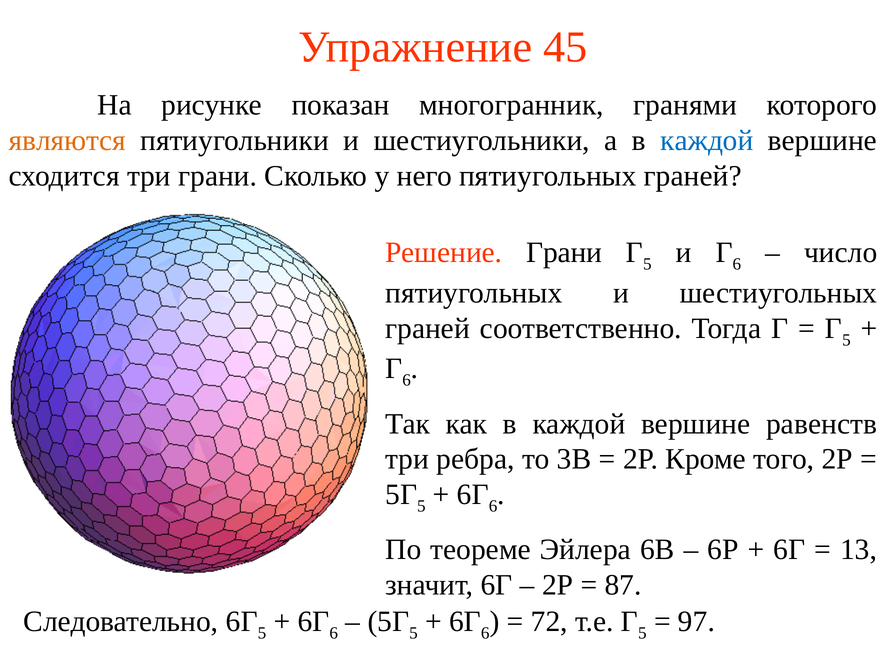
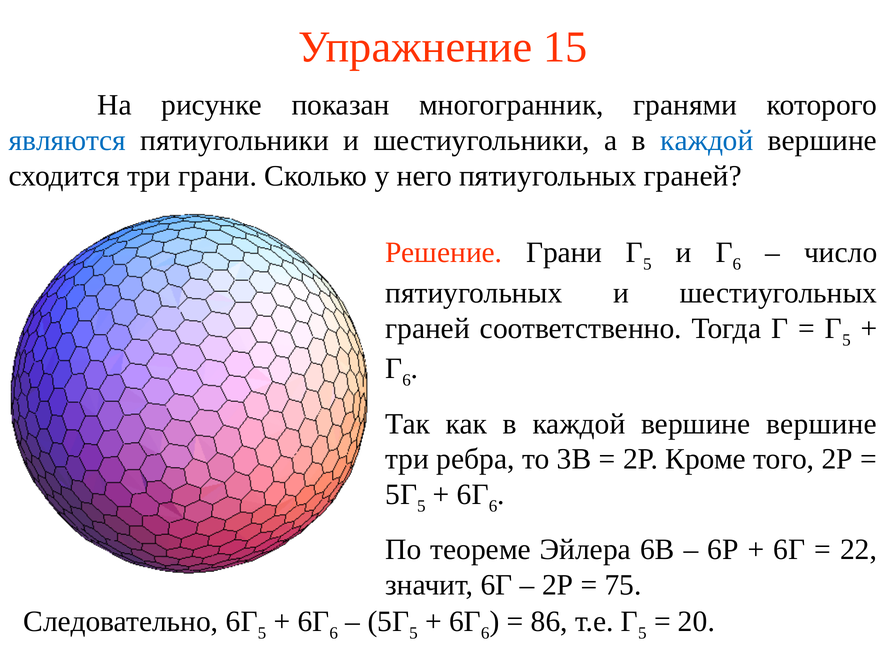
45: 45 -> 15 (565, 47)
являются colour: orange -> blue (67, 141)
вершине равенств: равенств -> вершине (821, 424)
13: 13 -> 22 (858, 550)
87: 87 -> 75 (623, 586)
72: 72 -> 86 (549, 622)
97: 97 -> 20 (696, 622)
